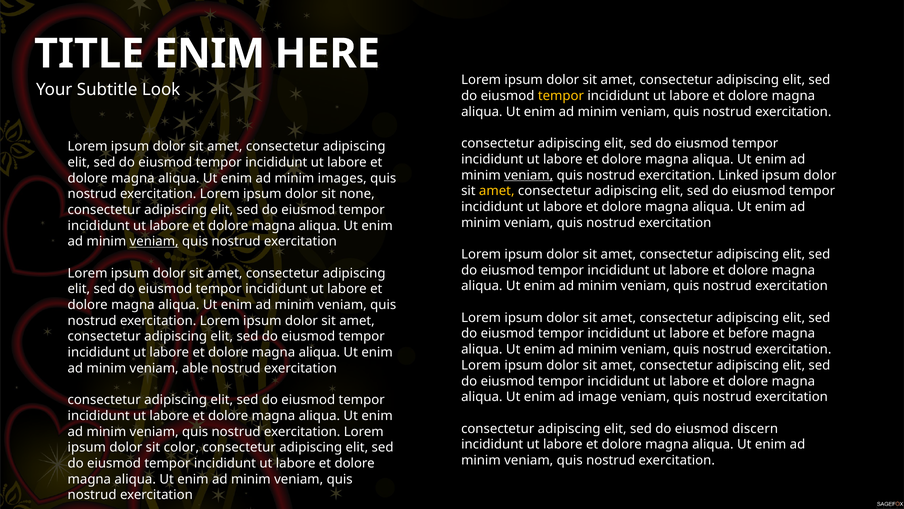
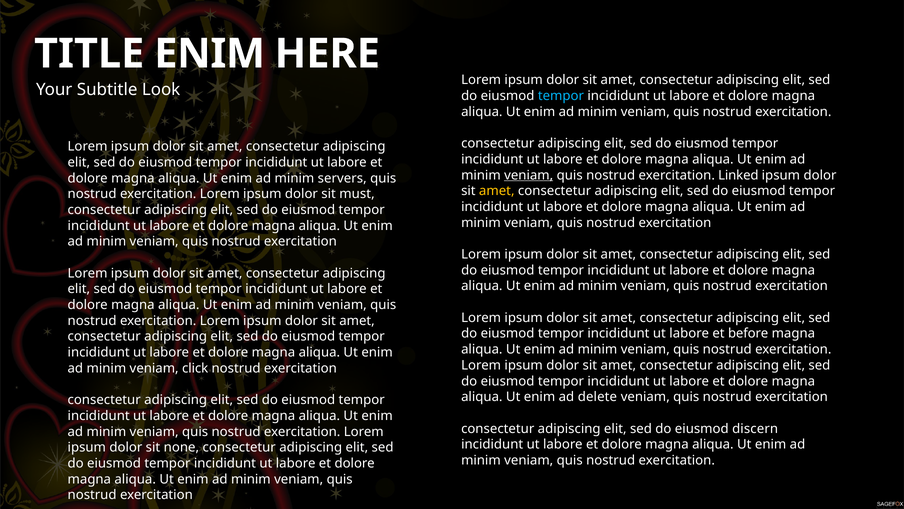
tempor colour: yellow -> light blue (561, 96)
images: images -> servers (342, 178)
none: none -> must (357, 194)
veniam underline: present -> none (154, 241)
able: able -> click (195, 368)
image: image -> delete (597, 397)
color: color -> none (181, 447)
